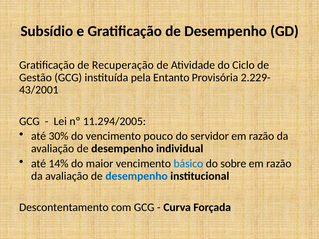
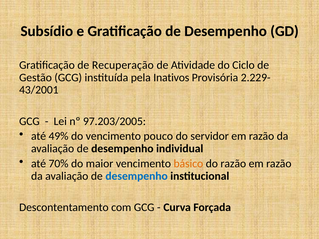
Entanto: Entanto -> Inativos (171, 78)
11.294/2005: 11.294/2005 -> 97.203/2005 (114, 121)
30%: 30% -> 49% (59, 136)
14%: 14% -> 70% (59, 164)
básico colour: blue -> orange (188, 164)
do sobre: sobre -> razão (233, 164)
